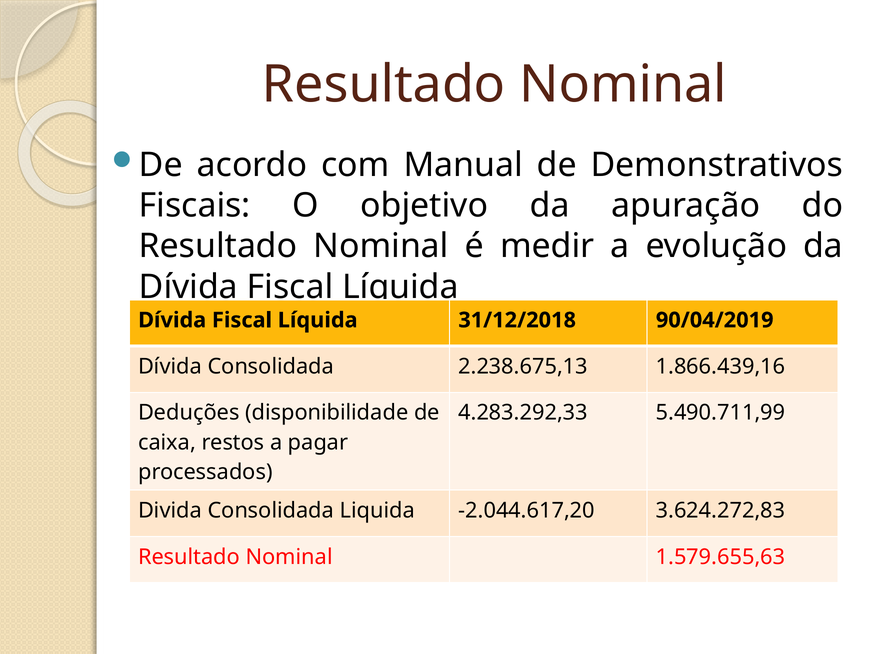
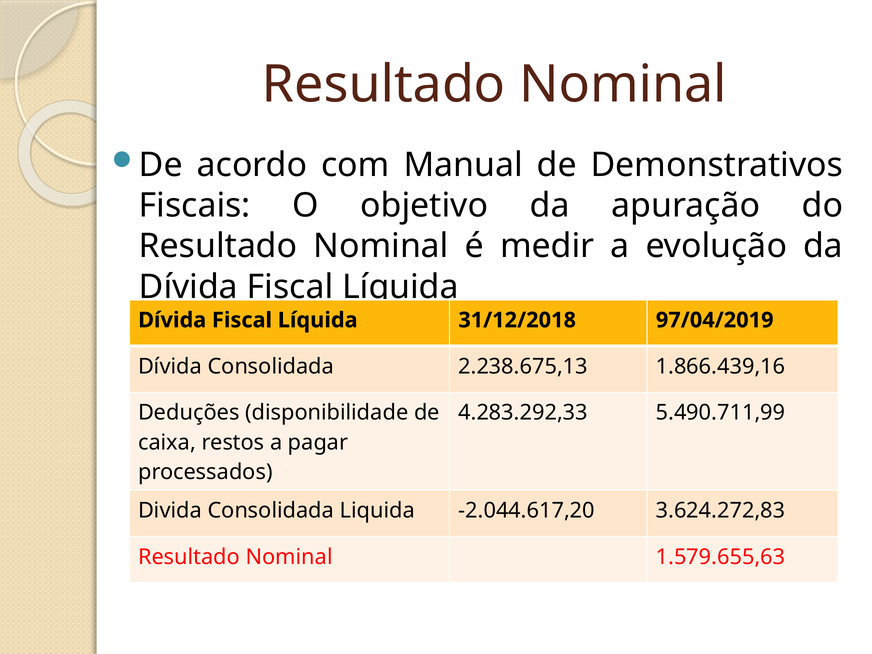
90/04/2019: 90/04/2019 -> 97/04/2019 (715, 320)
